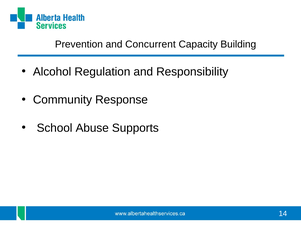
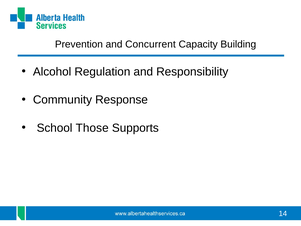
Abuse: Abuse -> Those (92, 128)
